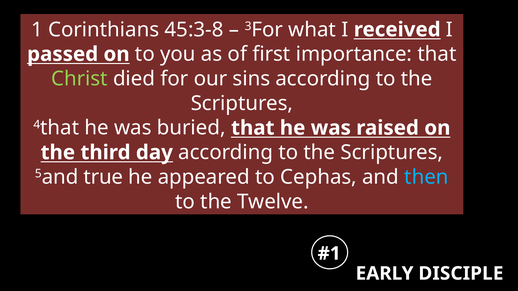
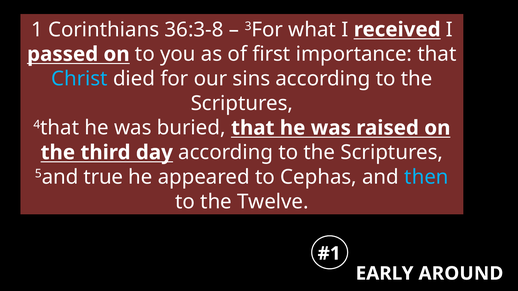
45:3-8: 45:3-8 -> 36:3-8 (194, 30)
Christ colour: light green -> light blue (79, 79)
DISCIPLE: DISCIPLE -> AROUND (461, 274)
